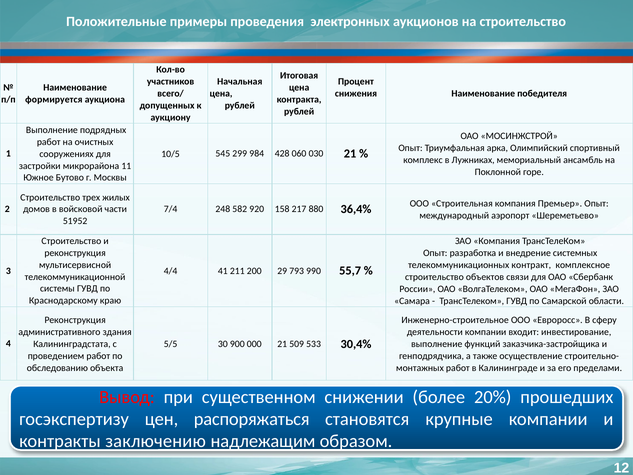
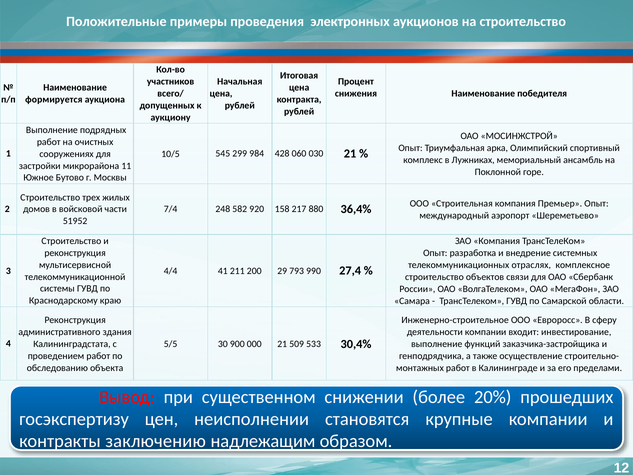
контракт: контракт -> отраслях (531, 265)
55,7: 55,7 -> 27,4 (350, 271)
распоряжаться: распоряжаться -> неисполнении (252, 419)
